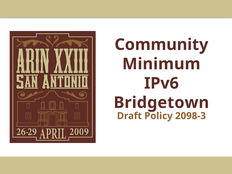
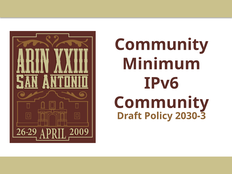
Bridgetown: Bridgetown -> Community (161, 103)
2098-3: 2098-3 -> 2030-3 (191, 116)
